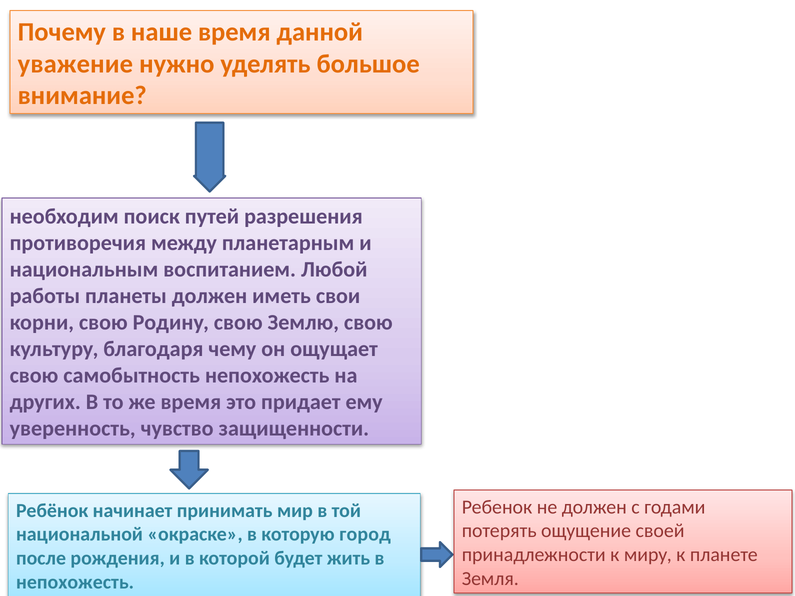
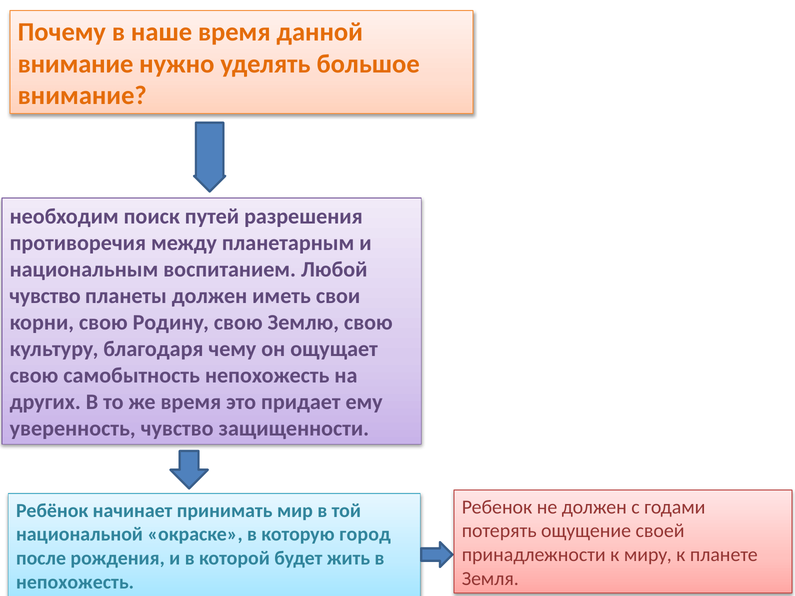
уважение: уважение -> внимание (76, 64)
работы: работы -> чувство (45, 296)
